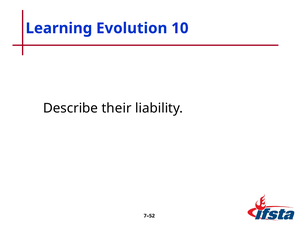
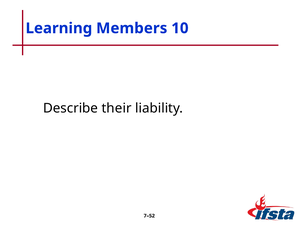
Evolution: Evolution -> Members (132, 28)
